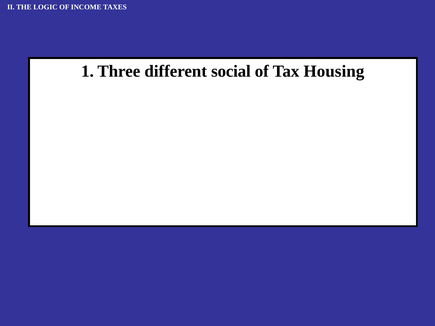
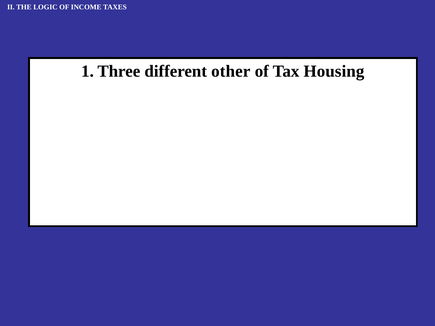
social: social -> other (231, 71)
